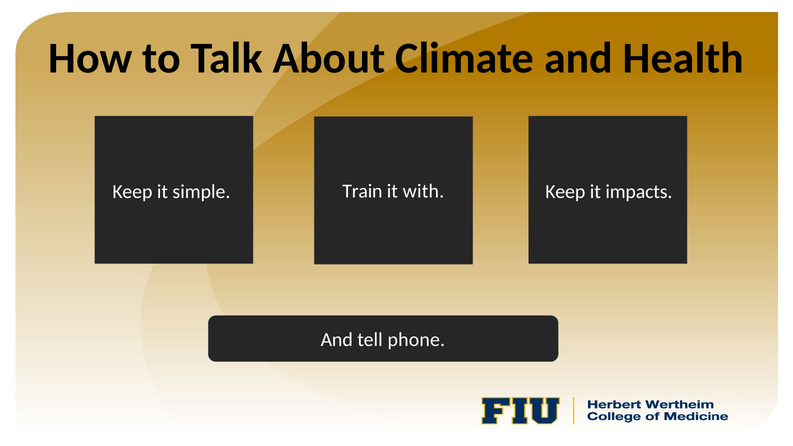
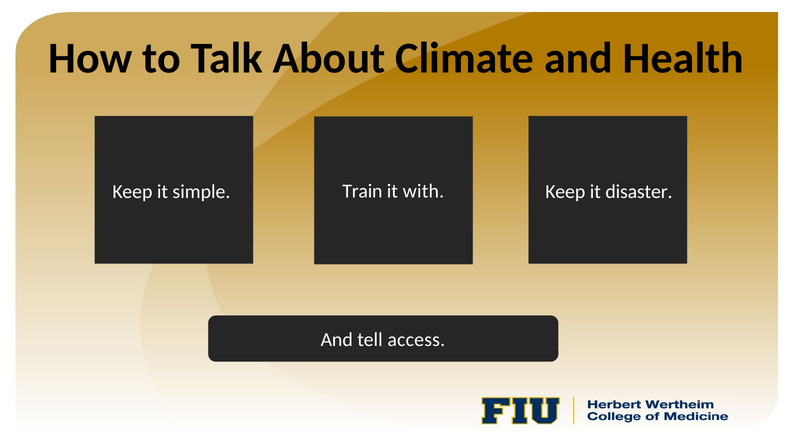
impacts: impacts -> disaster (639, 192)
phone: phone -> access (416, 340)
